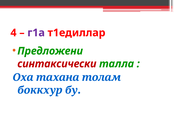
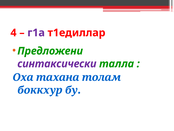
синтаксически colour: red -> purple (57, 64)
